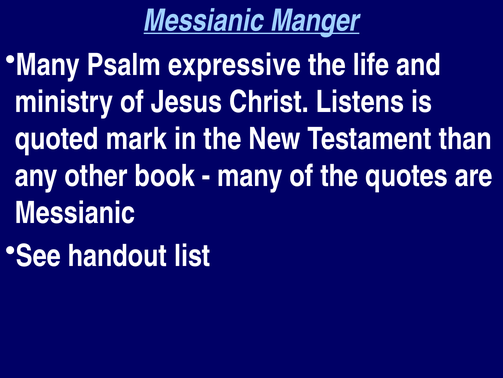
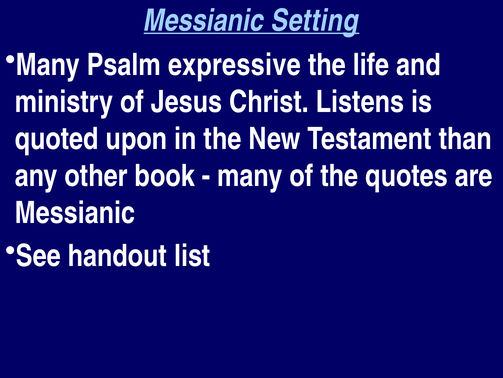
Manger: Manger -> Setting (315, 21)
mark: mark -> upon (136, 139)
